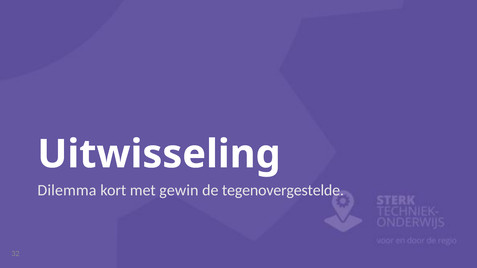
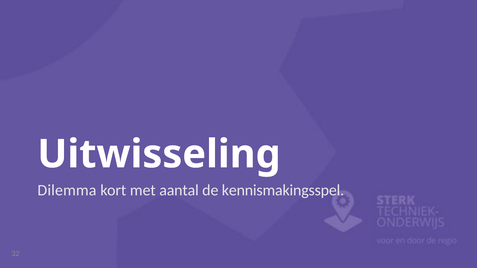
gewin: gewin -> aantal (179, 190)
tegenovergestelde: tegenovergestelde -> kennismakingsspel (283, 190)
